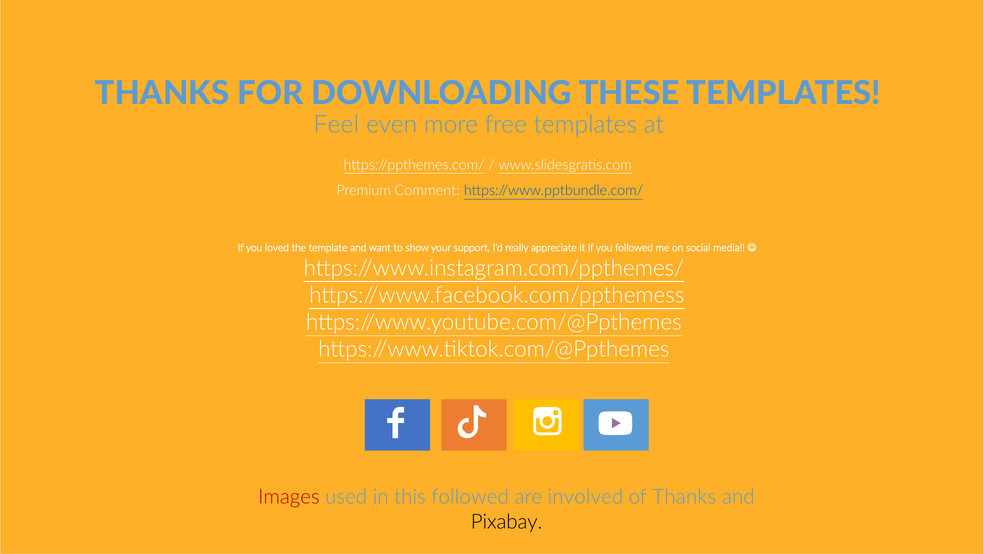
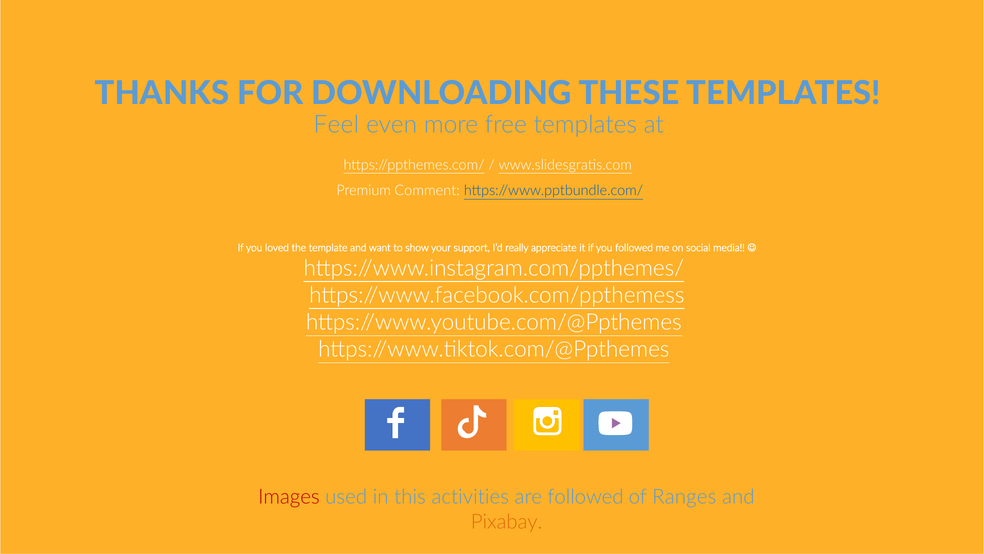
this followed: followed -> activities (470, 497)
are involved: involved -> followed (586, 497)
of Thanks: Thanks -> Ranges (684, 497)
Pixabay colour: black -> orange (507, 521)
